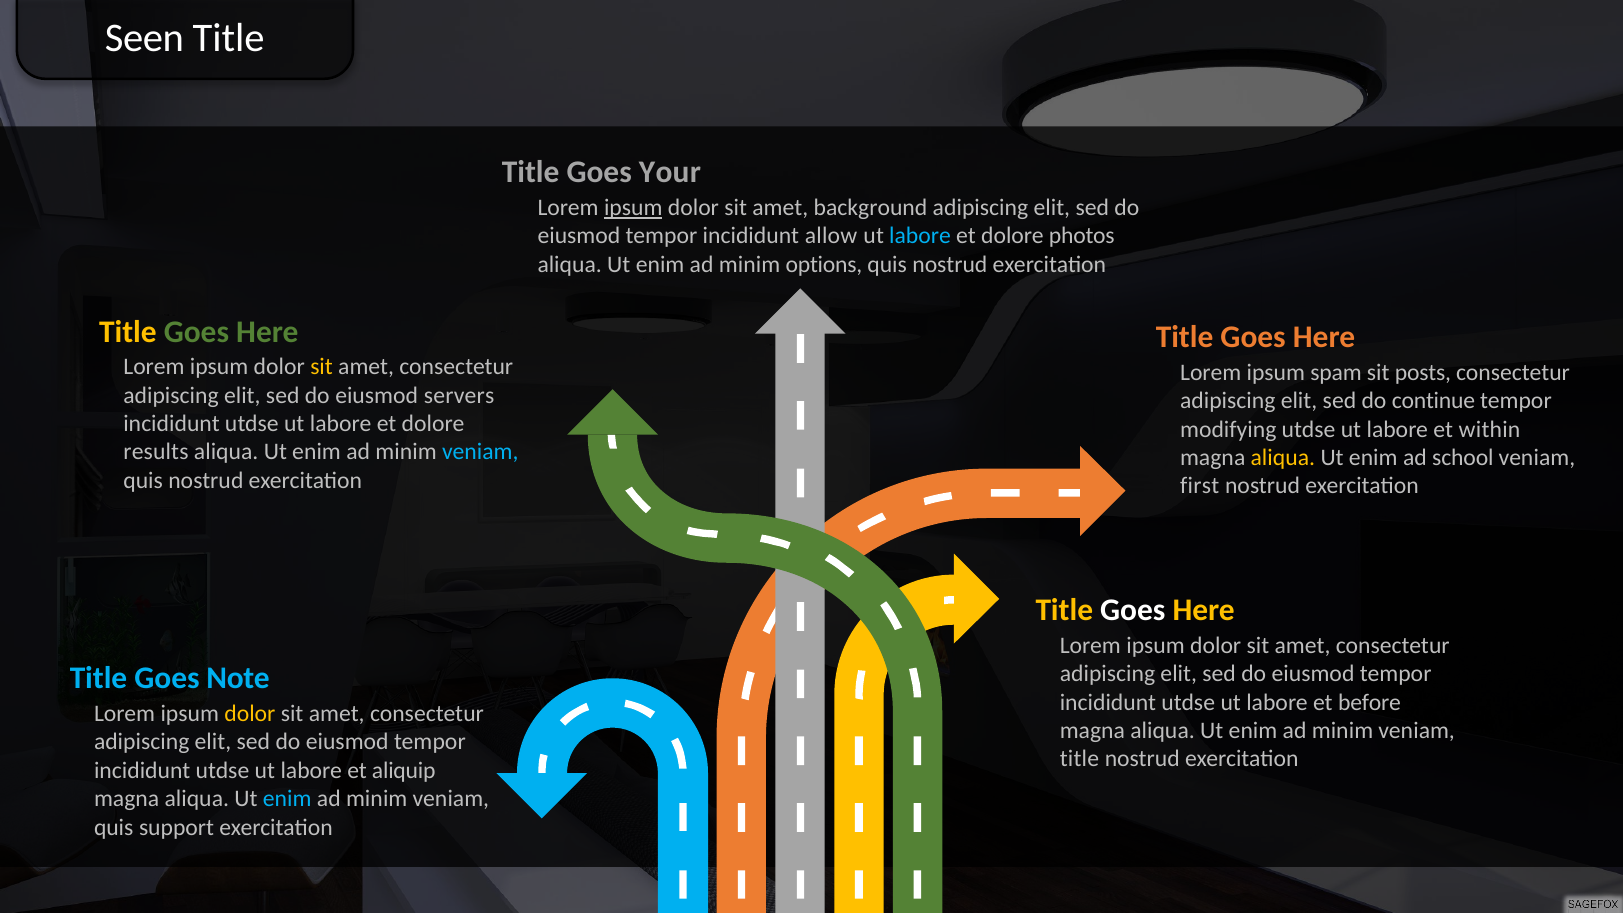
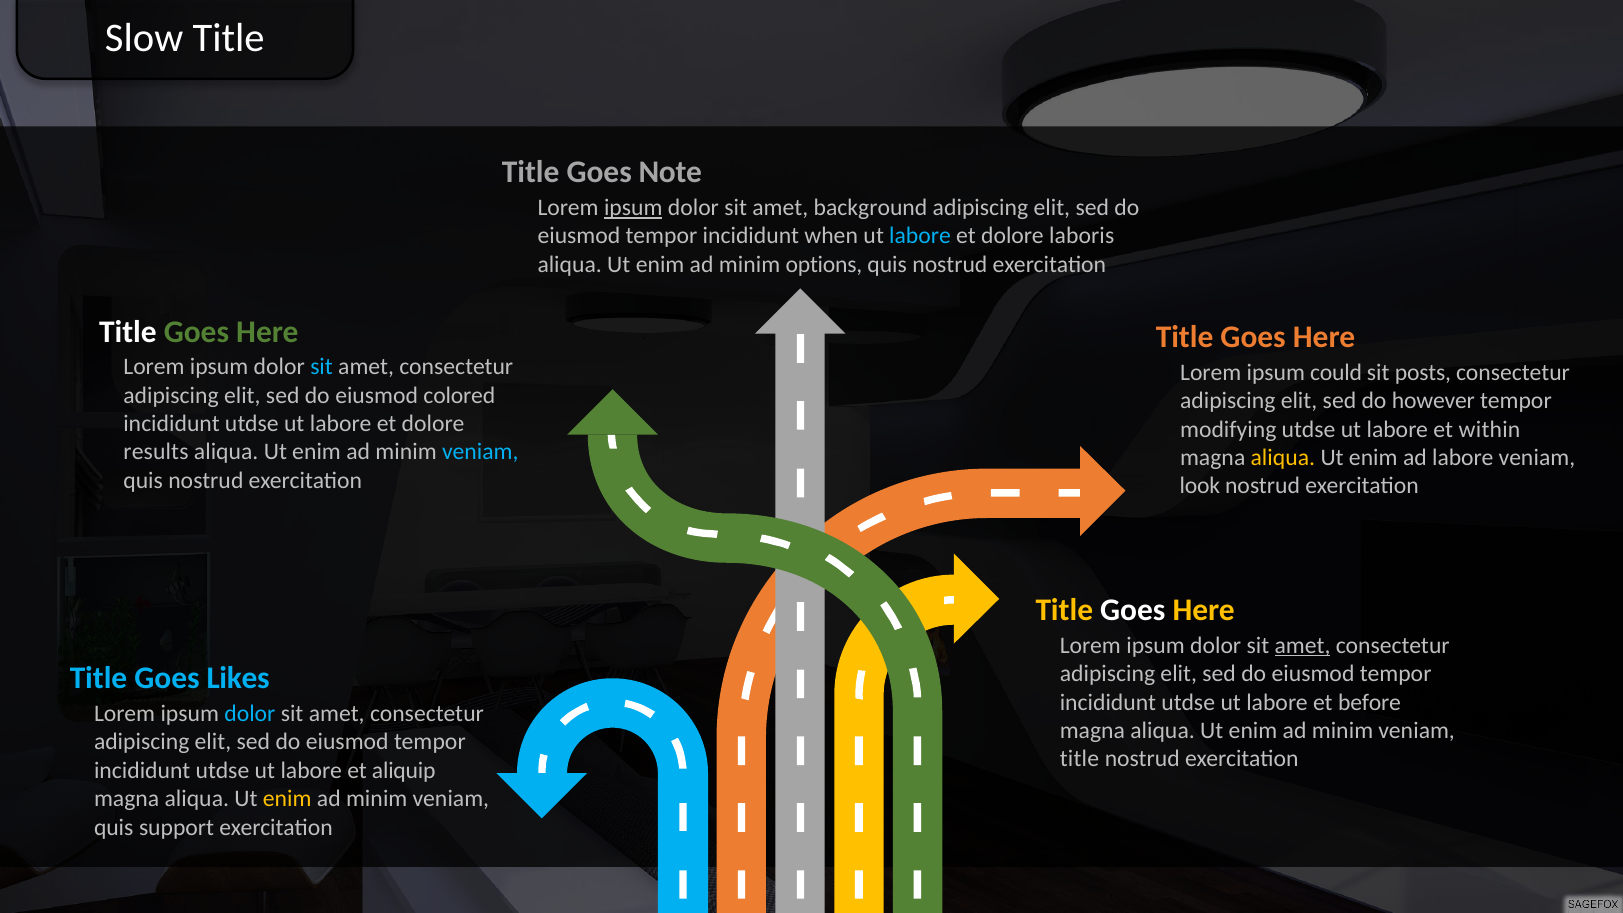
Seen: Seen -> Slow (144, 38)
Your: Your -> Note (670, 172)
allow: allow -> when (831, 236)
photos: photos -> laboris (1082, 236)
Title colour: yellow -> white (128, 332)
sit colour: yellow -> light blue (322, 367)
spam: spam -> could (1336, 372)
servers: servers -> colored (459, 395)
continue: continue -> however (1433, 401)
ad school: school -> labore (1463, 458)
first: first -> look (1200, 486)
amet underline: none -> present (1303, 645)
Note: Note -> Likes (238, 678)
dolor colour: yellow -> light blue (250, 714)
enim colour: light blue -> yellow (287, 799)
